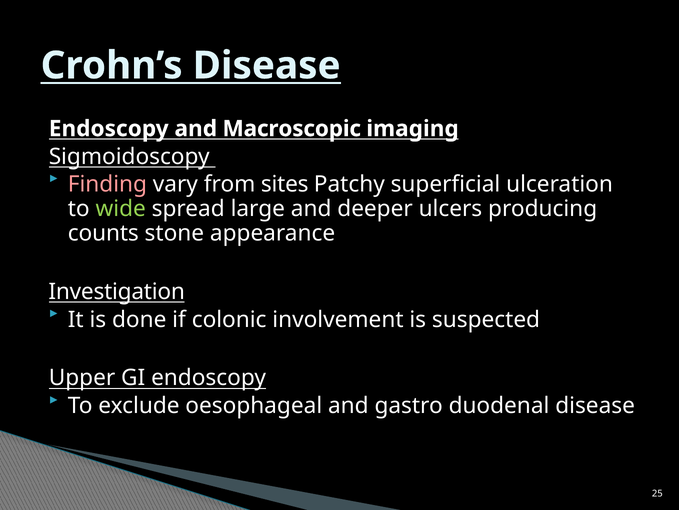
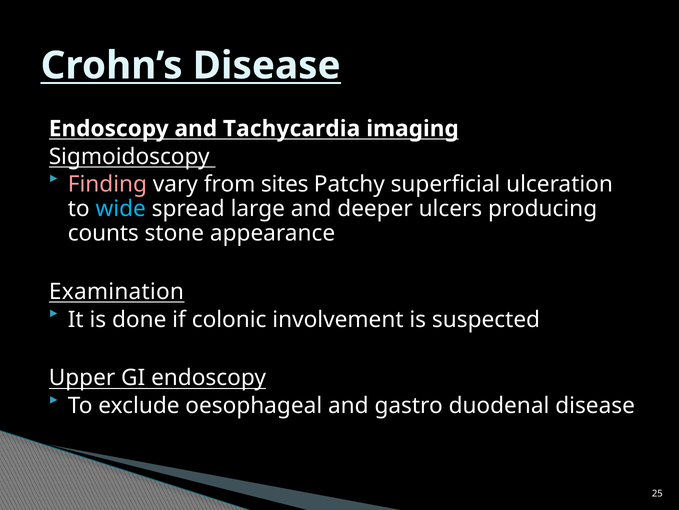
Macroscopic: Macroscopic -> Tachycardia (292, 129)
wide colour: light green -> light blue (121, 209)
Investigation: Investigation -> Examination (116, 291)
